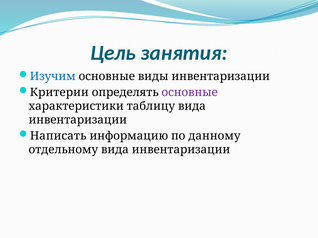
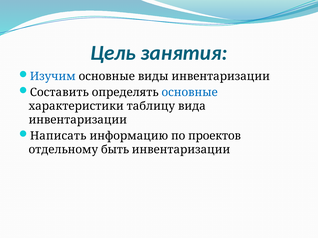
Критерии: Критерии -> Составить (59, 93)
основные colour: purple -> blue (190, 93)
данному: данному -> проектов (215, 136)
отдельному вида: вида -> быть (115, 150)
